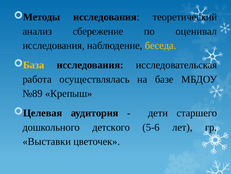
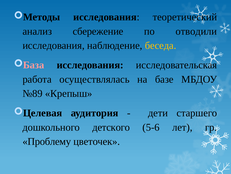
оценивал: оценивал -> отводили (196, 31)
База colour: yellow -> pink (34, 65)
Выставки: Выставки -> Проблему (47, 141)
